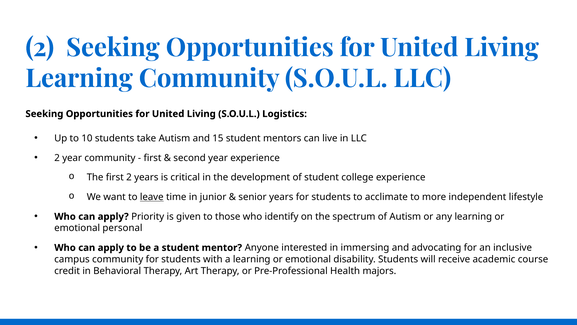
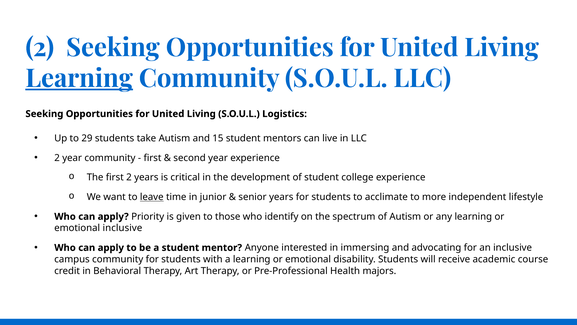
Learning underline: none -> present (79, 78)
10: 10 -> 29 (87, 138)
emotional personal: personal -> inclusive (122, 228)
